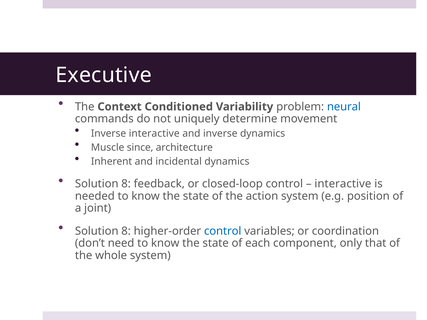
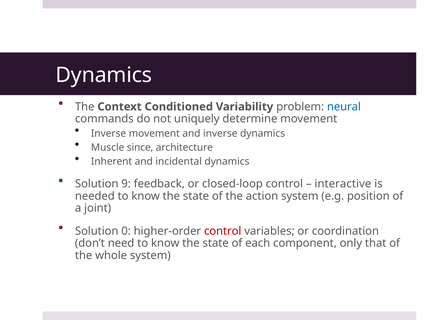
Executive: Executive -> Dynamics (104, 75)
Inverse interactive: interactive -> movement (154, 134)
8: 8 -> 9 (126, 184)
8: 8 -> 0 (126, 231)
control colour: blue -> red (223, 231)
